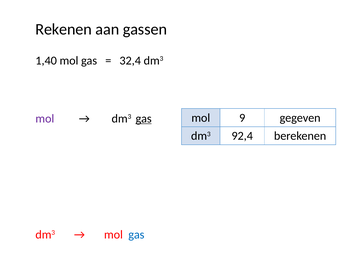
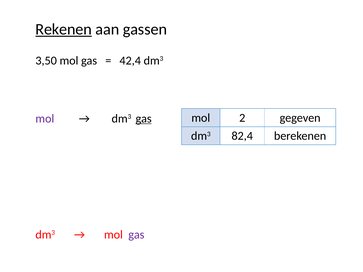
Rekenen underline: none -> present (64, 29)
1,40: 1,40 -> 3,50 (46, 61)
32,4: 32,4 -> 42,4 (130, 61)
9: 9 -> 2 (242, 118)
92,4: 92,4 -> 82,4 (242, 136)
gas colour: blue -> purple (136, 235)
